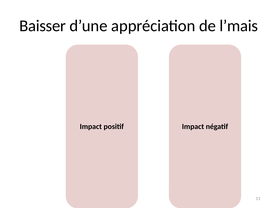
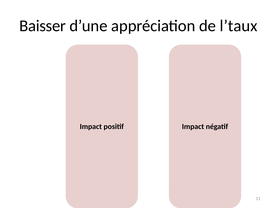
l’mais: l’mais -> l’taux (239, 26)
